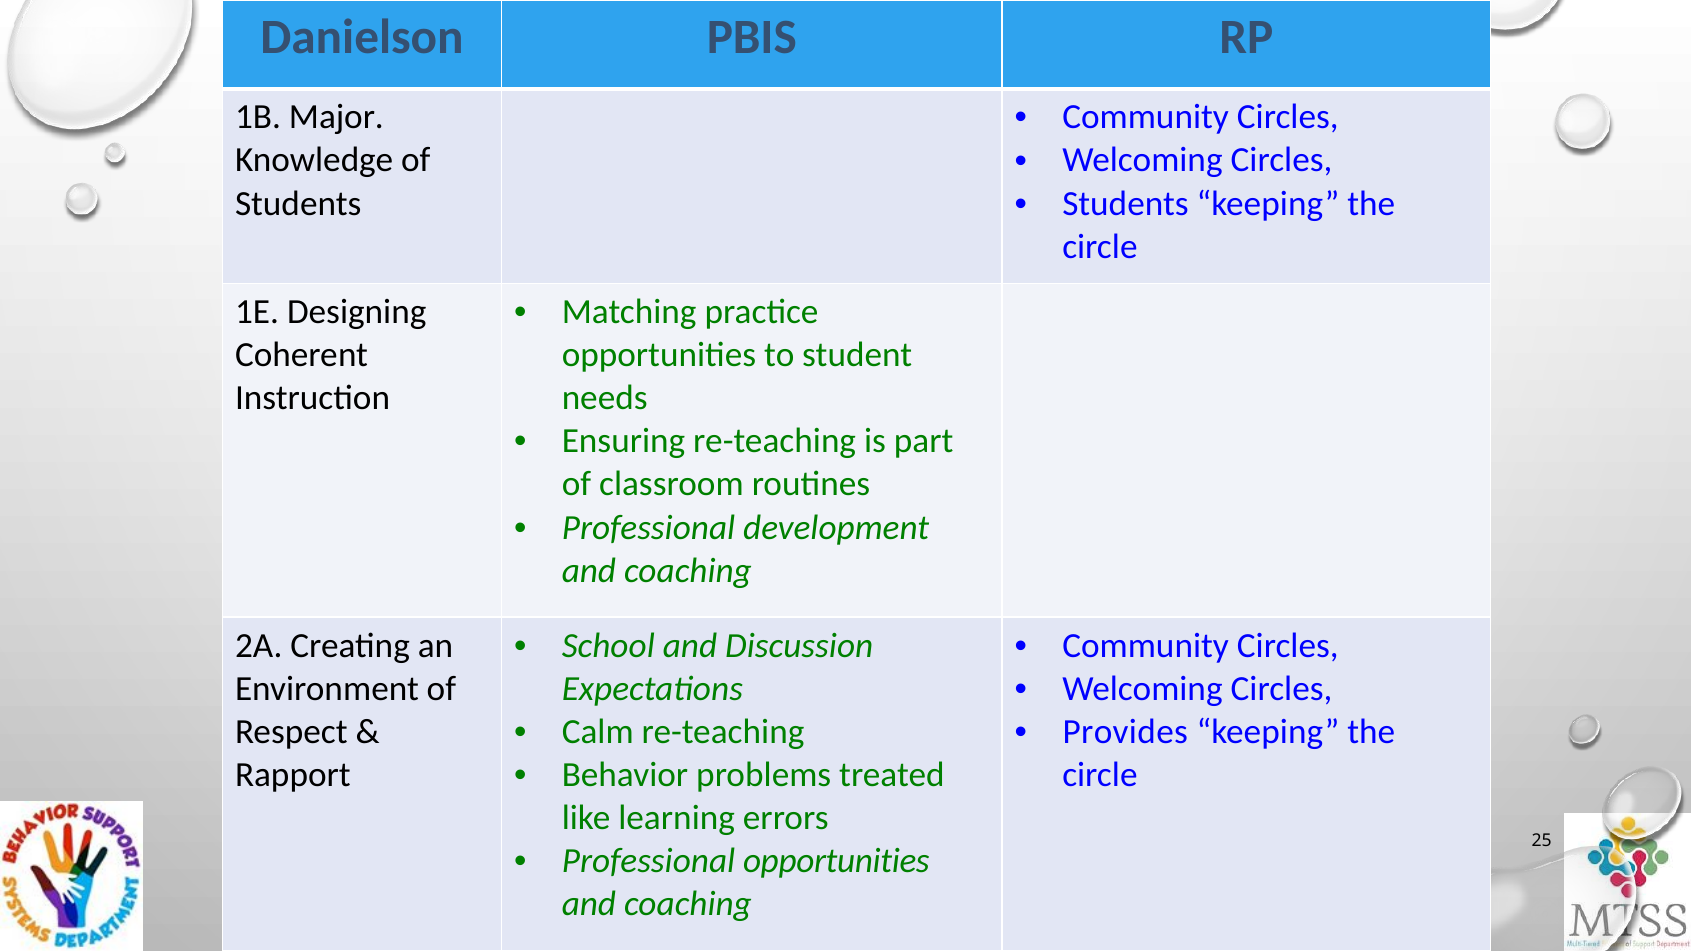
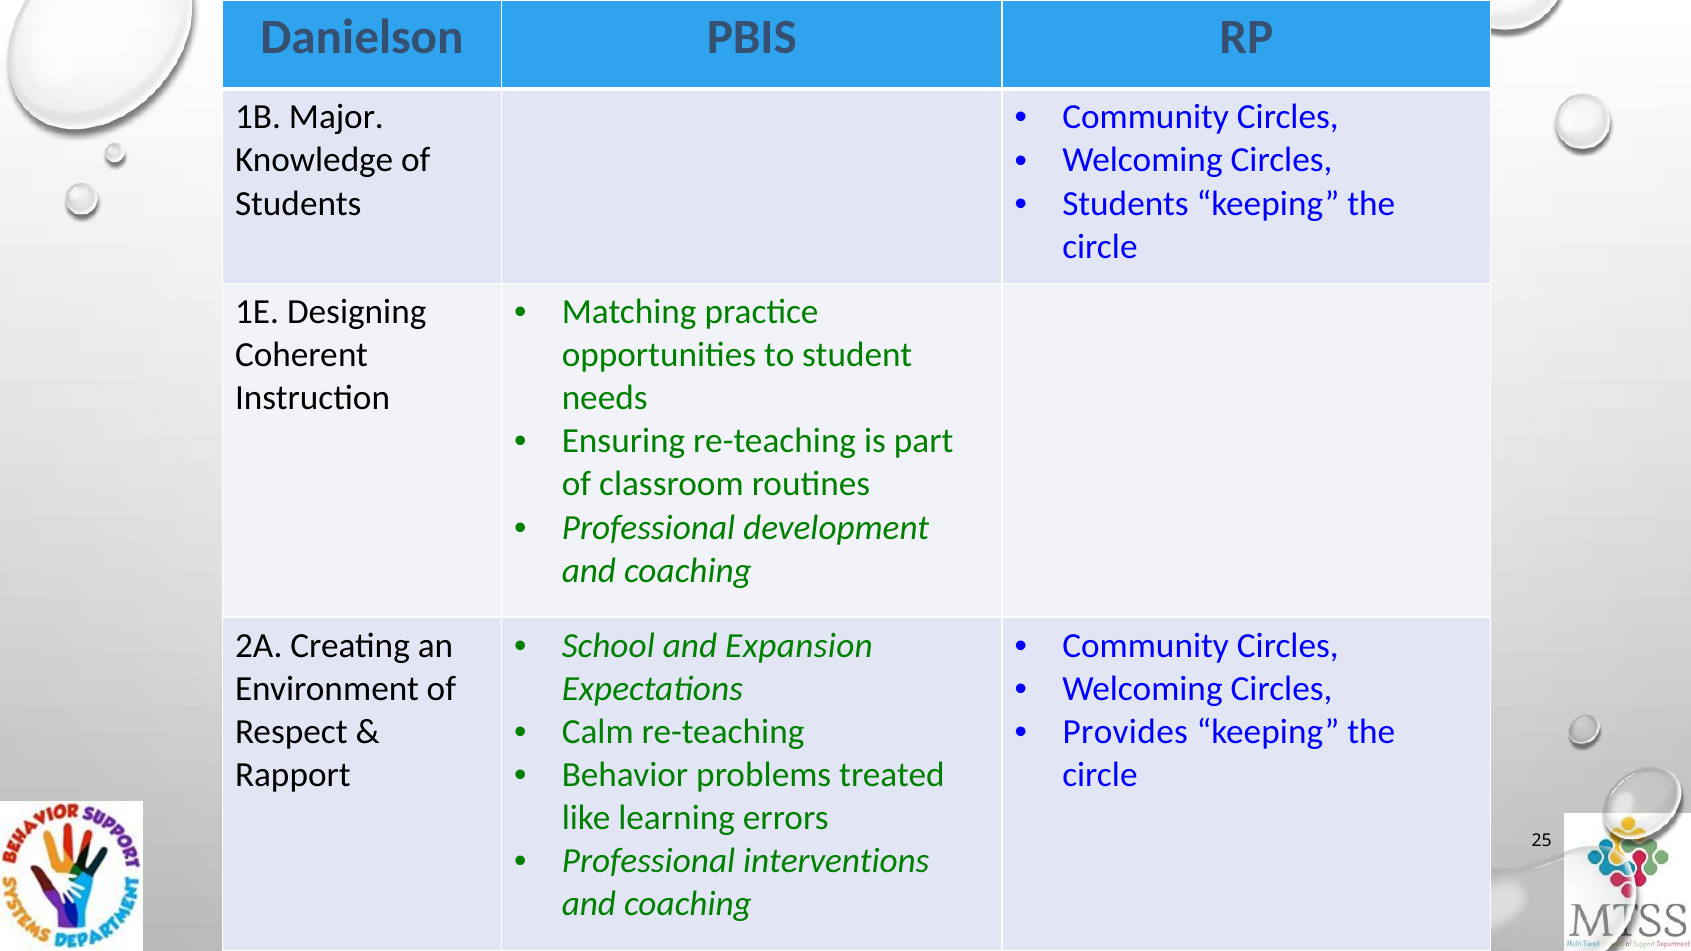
Discussion: Discussion -> Expansion (799, 646)
Professional opportunities: opportunities -> interventions (836, 861)
